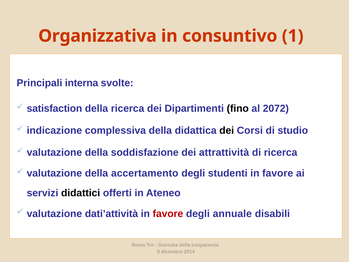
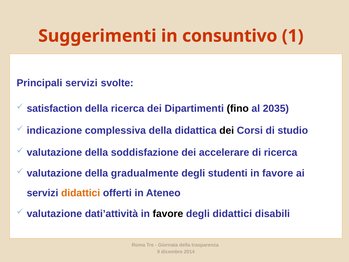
Organizzativa: Organizzativa -> Suggerimenti (97, 36)
Principali interna: interna -> servizi (81, 83)
2072: 2072 -> 2035 (276, 109)
attrattività: attrattività -> accelerare (224, 152)
accertamento: accertamento -> gradualmente (145, 173)
didattici colour: black -> orange (81, 193)
favore colour: red -> black (168, 213)
degli annuale: annuale -> didattici (232, 213)
